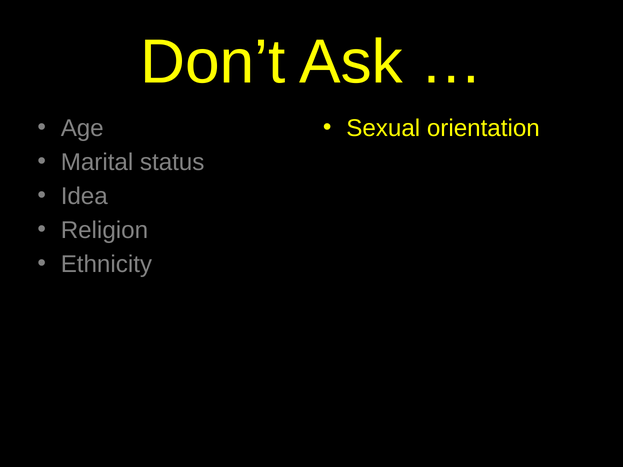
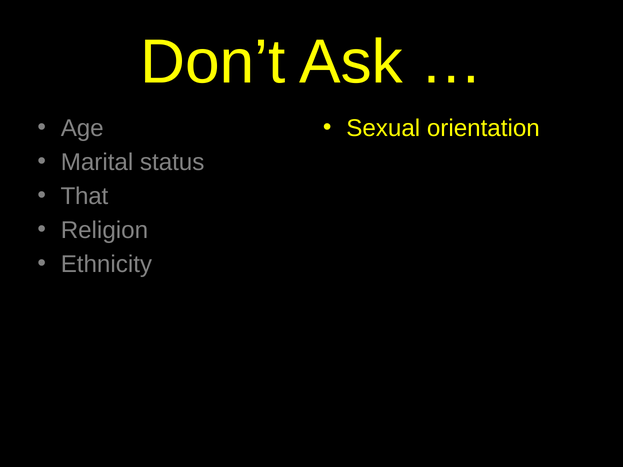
Idea: Idea -> That (84, 196)
